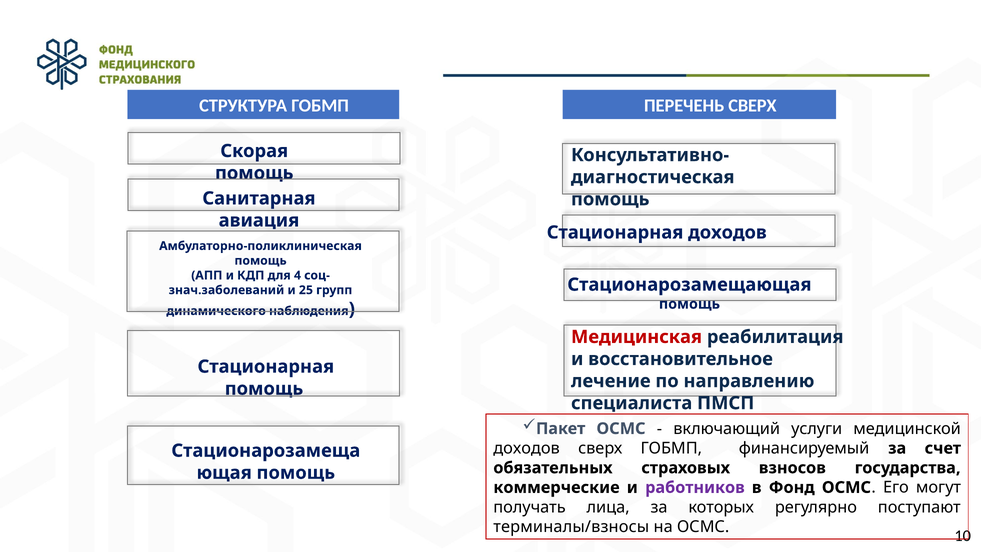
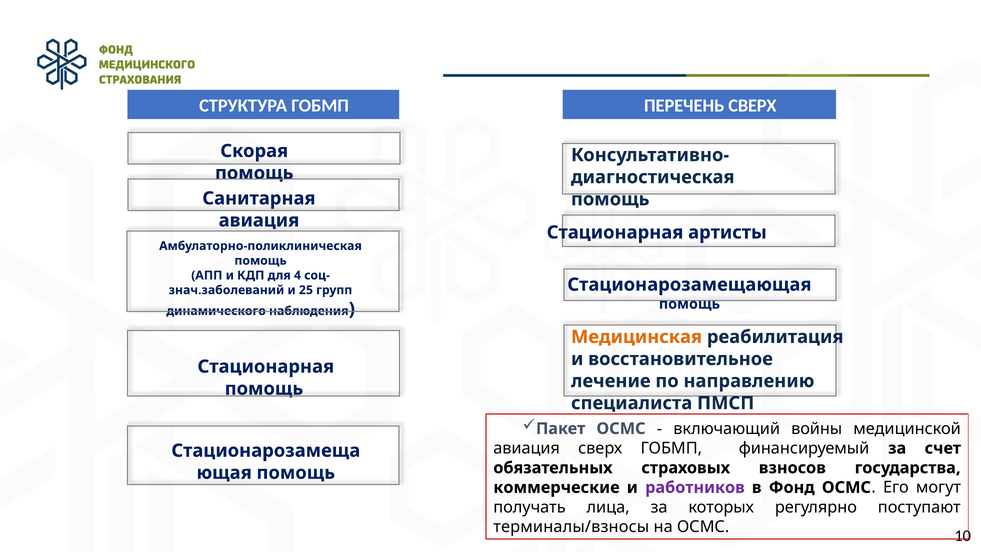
Стационарная доходов: доходов -> артисты (727, 232)
Медицинская colour: red -> orange (637, 337)
услуги: услуги -> войны (817, 428)
доходов: доходов -> авиация (527, 448)
